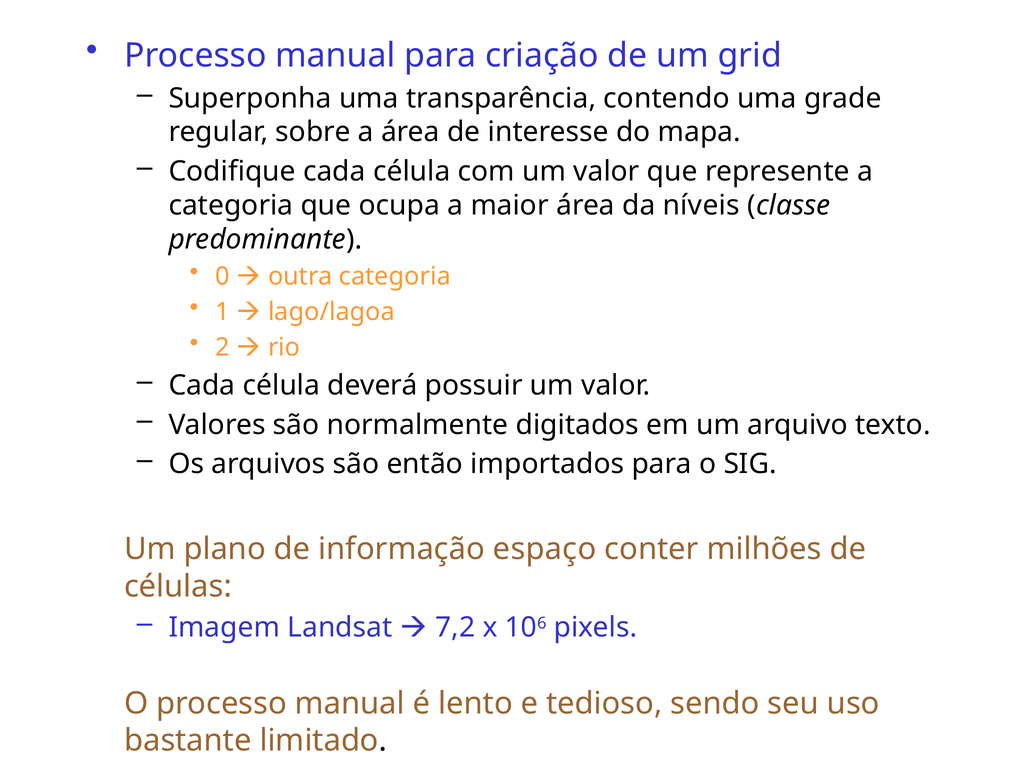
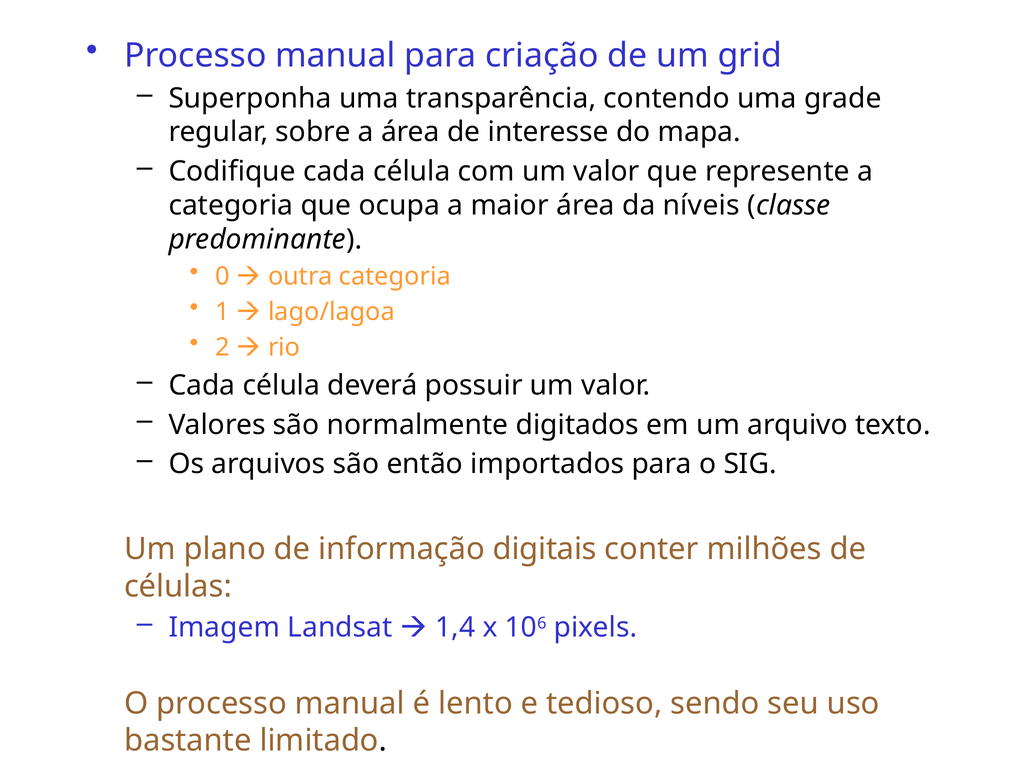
espaço: espaço -> digitais (545, 549)
7,2: 7,2 -> 1,4 (455, 628)
